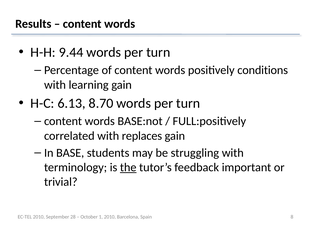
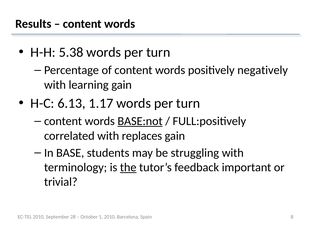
9.44: 9.44 -> 5.38 (71, 52)
conditions: conditions -> negatively (263, 70)
8.70: 8.70 -> 1.17 (101, 103)
BASE:not underline: none -> present (140, 121)
